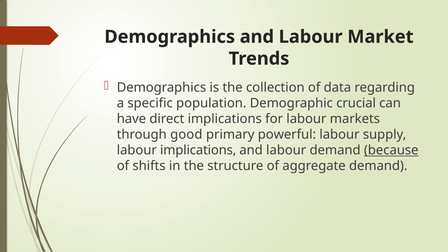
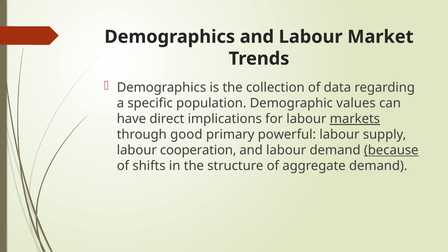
crucial: crucial -> values (356, 103)
markets underline: none -> present (355, 119)
labour implications: implications -> cooperation (198, 150)
